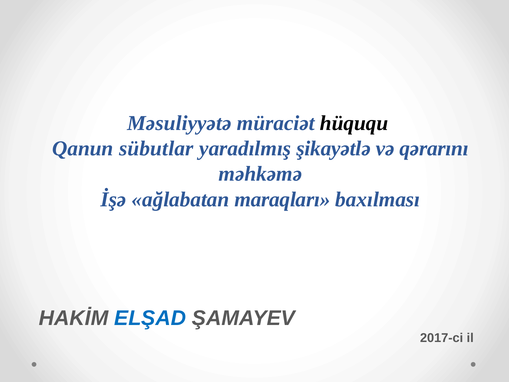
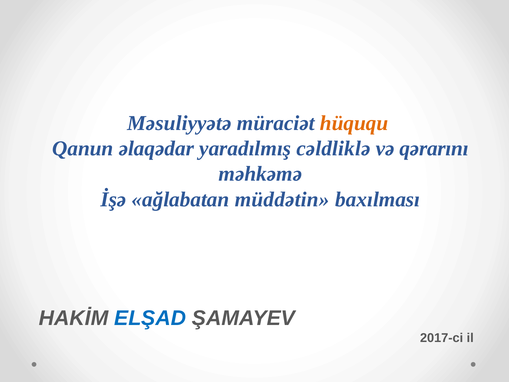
hüququ colour: black -> orange (354, 123)
sübutlar: sübutlar -> əlaqədar (156, 148)
şikayətlə: şikayətlə -> cəldliklə (333, 148)
maraqları: maraqları -> müddətin (282, 199)
